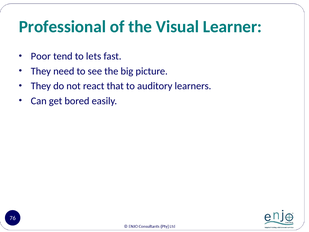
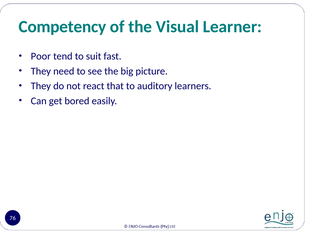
Professional: Professional -> Competency (62, 27)
lets: lets -> suit (94, 56)
